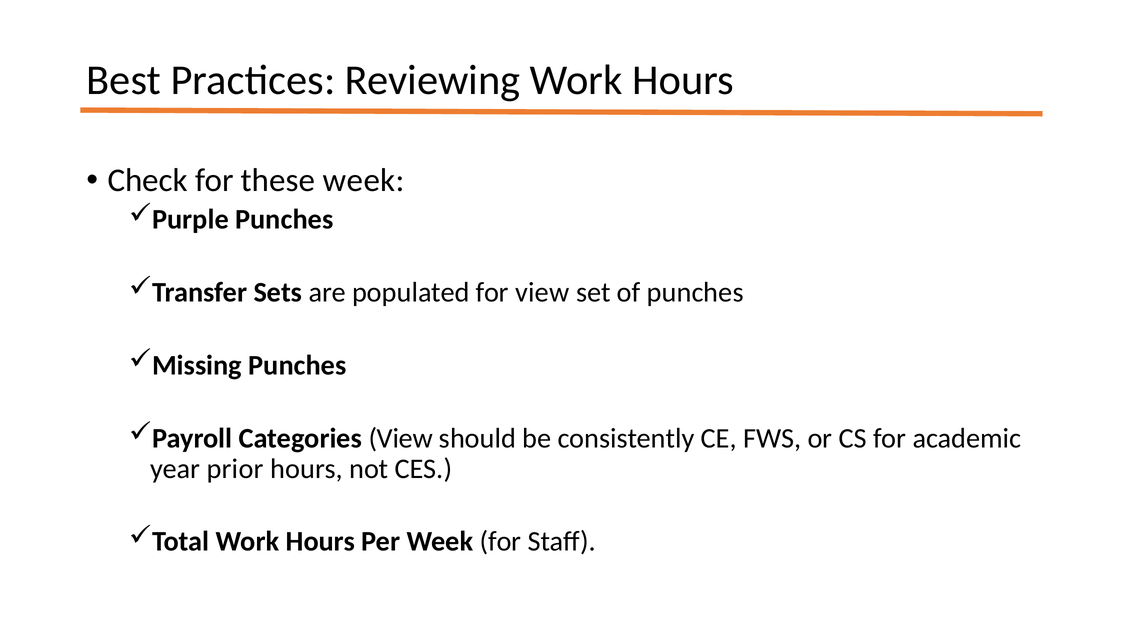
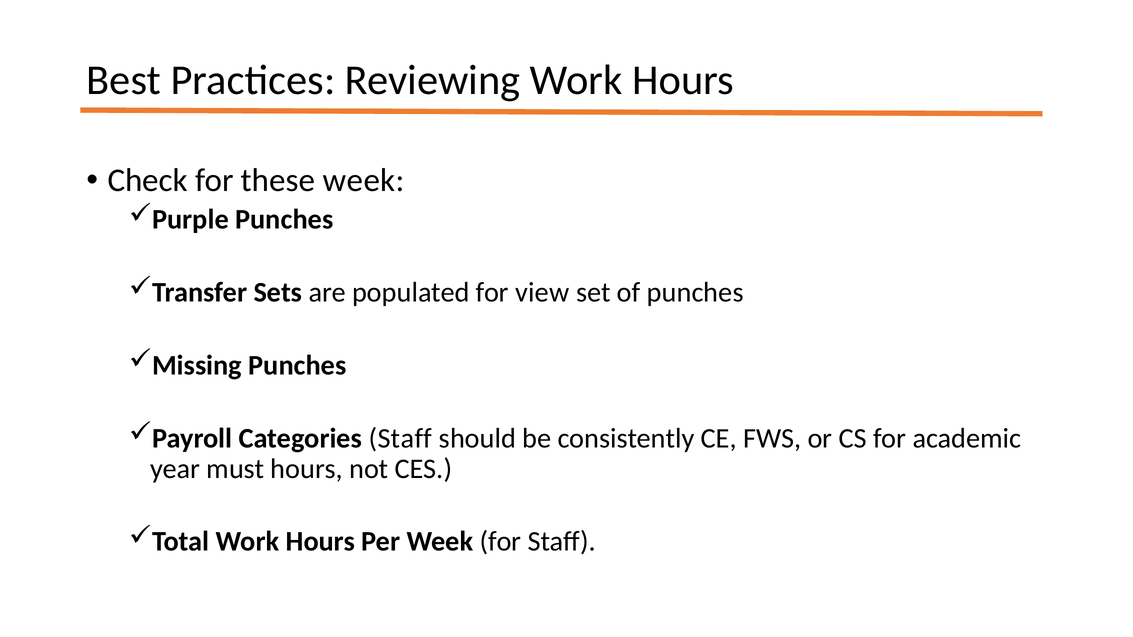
Categories View: View -> Staff (400, 438)
prior: prior -> must (235, 469)
